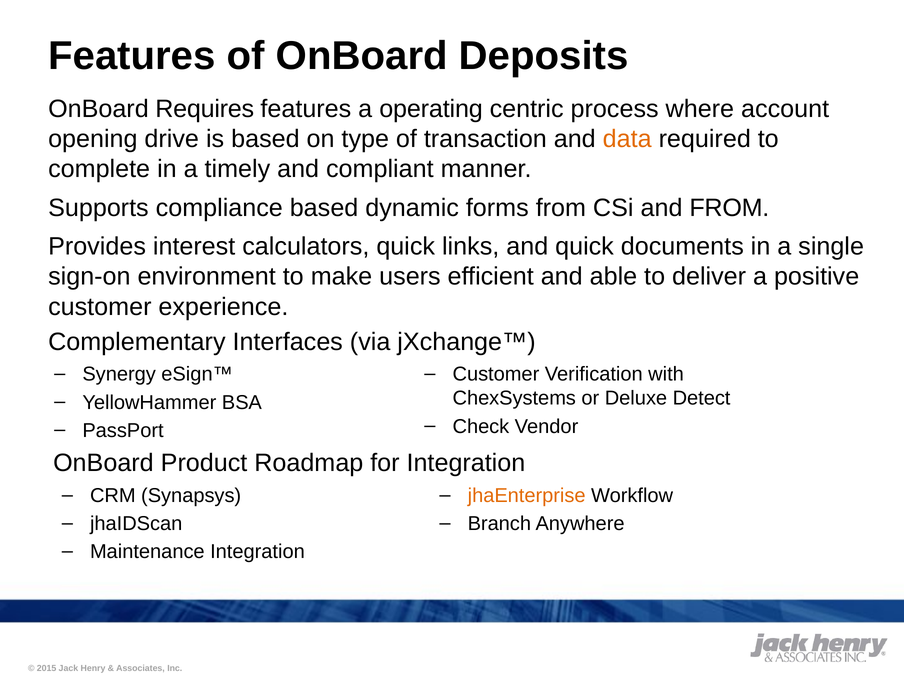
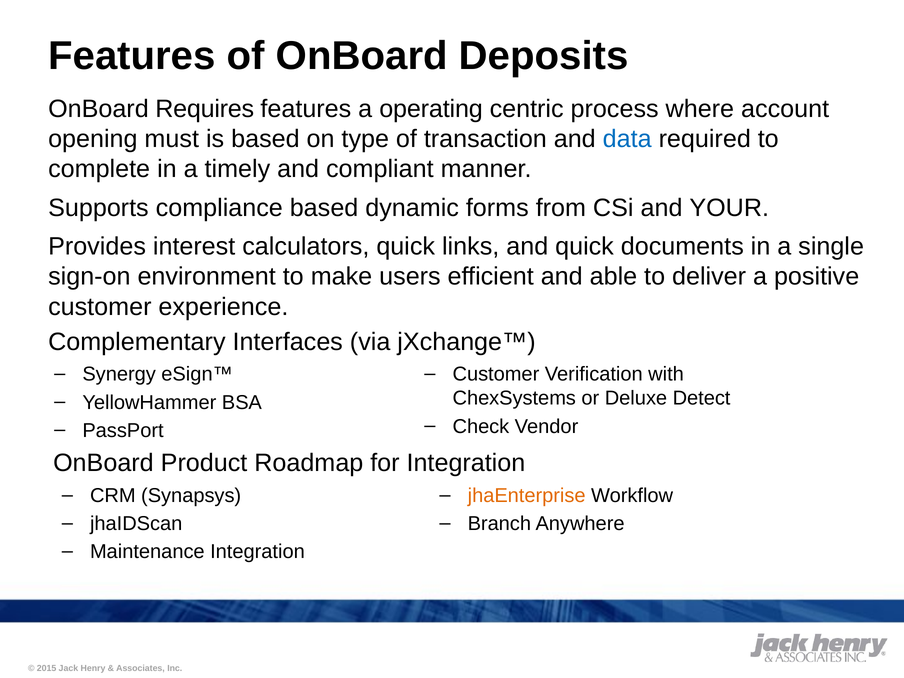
drive: drive -> must (172, 139)
data colour: orange -> blue (627, 139)
and FROM: FROM -> YOUR (729, 208)
